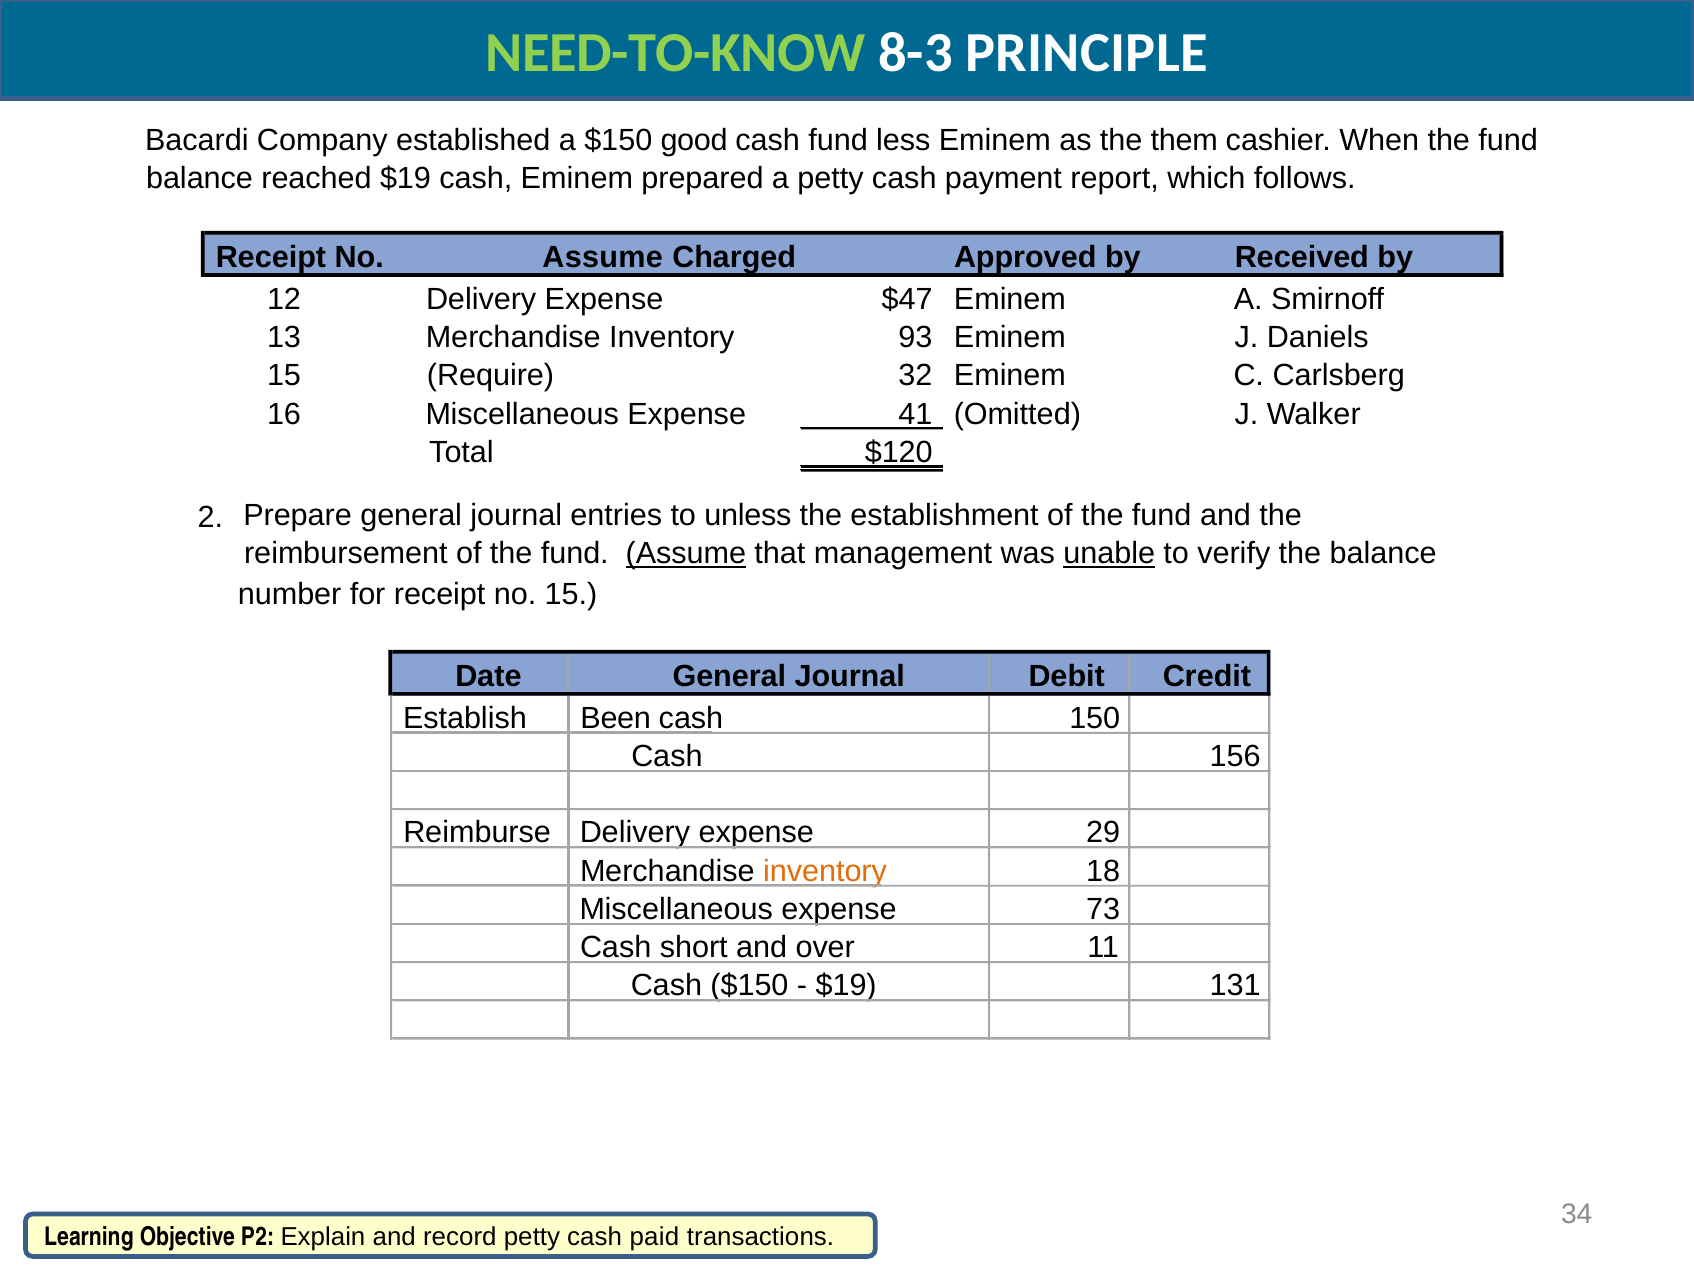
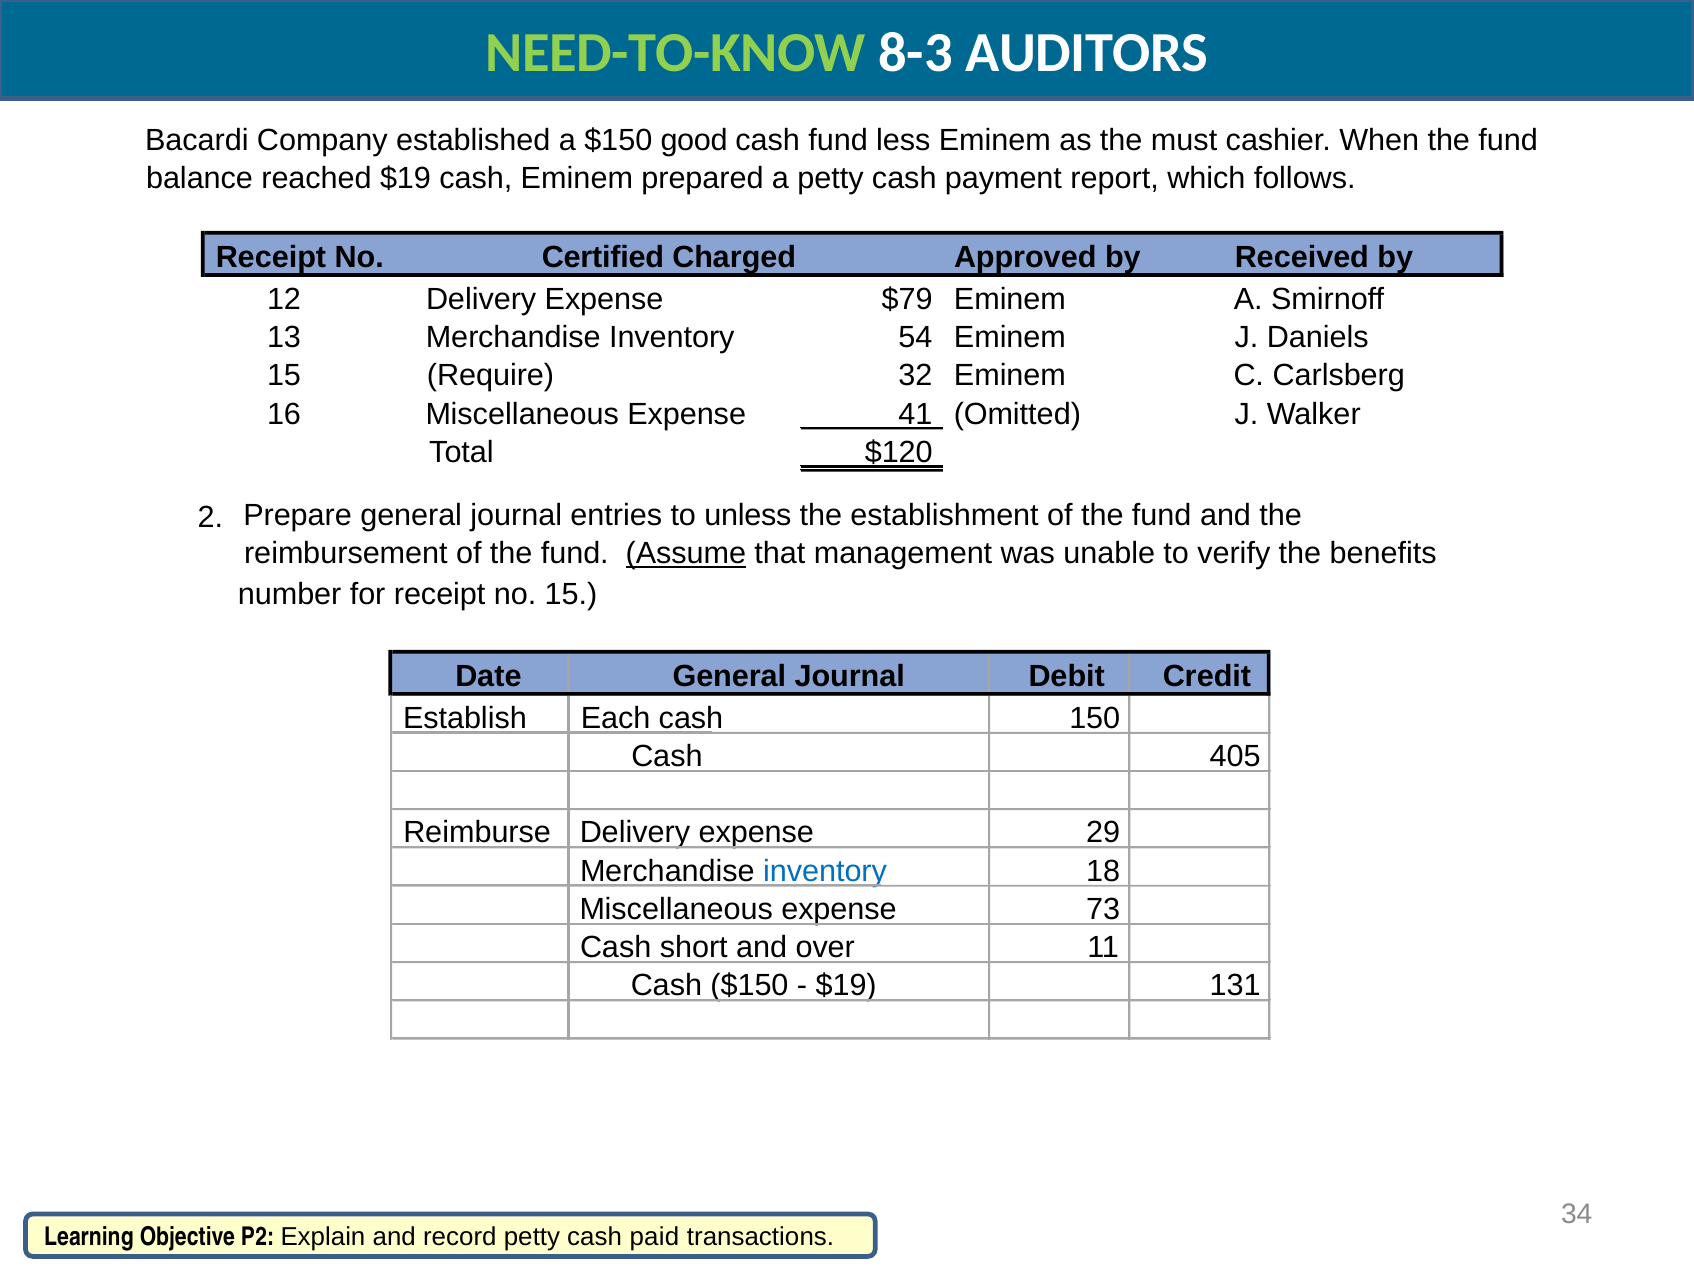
PRINCIPLE: PRINCIPLE -> AUDITORS (1087, 53)
them: them -> must (1184, 140)
Assume: Assume -> Certified (603, 257)
$47: $47 -> $79 (907, 299)
93: 93 -> 54 (915, 337)
unable underline: present -> none (1109, 553)
the balance: balance -> benefits (1383, 553)
Been: Been -> Each (616, 718)
156: 156 -> 405 (1235, 756)
inventory colour: orange -> blue (825, 871)
